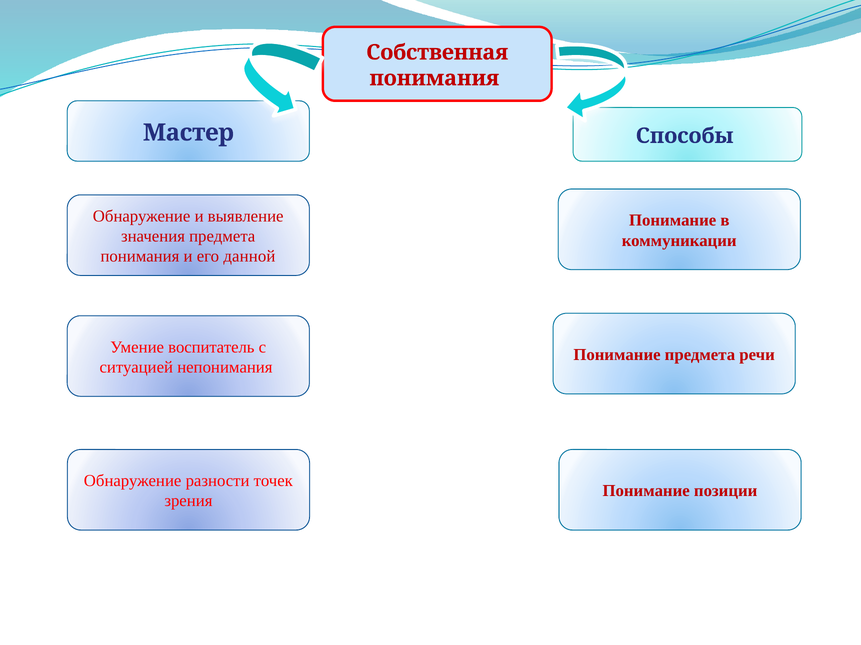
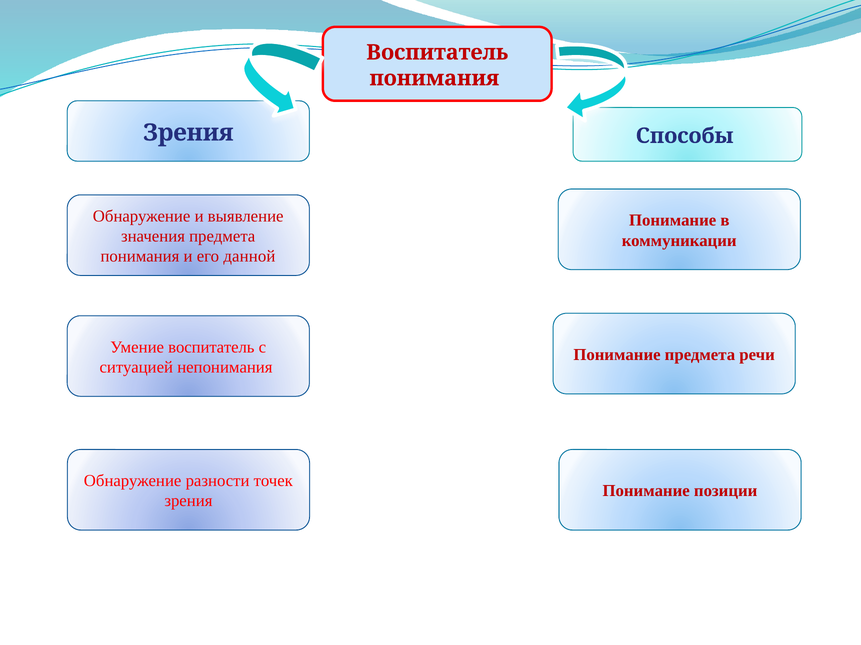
Собственная: Собственная -> Воспитатель (437, 52)
Мастер: Мастер -> Зрения (188, 133)
